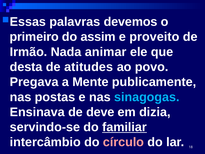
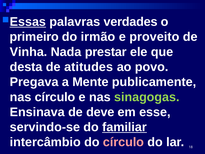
Essas underline: none -> present (28, 22)
devemos: devemos -> verdades (131, 22)
assim: assim -> irmão (98, 37)
Irmão: Irmão -> Vinha (29, 52)
animar: animar -> prestar (106, 52)
nas postas: postas -> círculo (55, 97)
sinagogas colour: light blue -> light green (147, 97)
dizia: dizia -> esse (155, 112)
